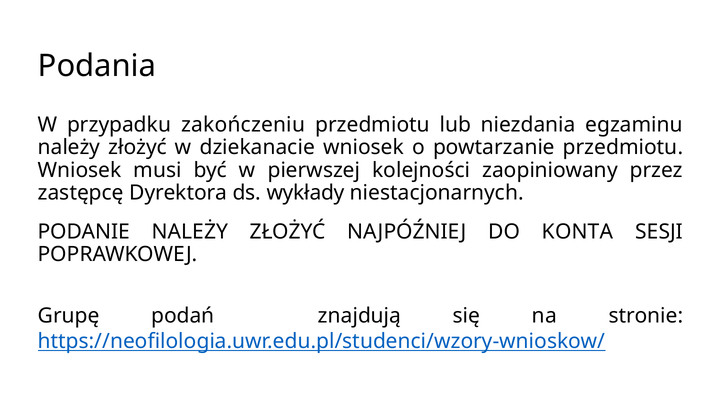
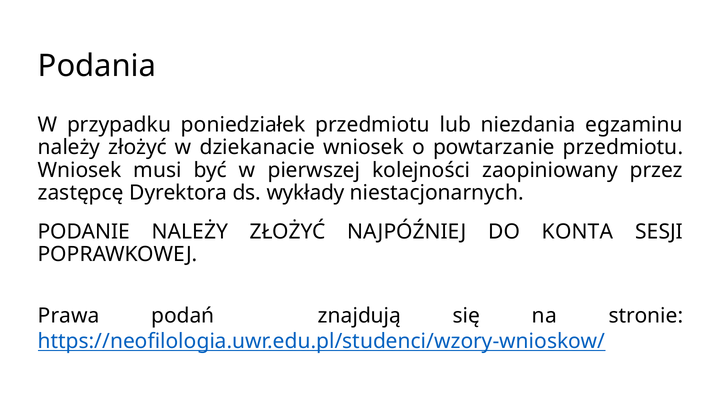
zakończeniu: zakończeniu -> poniedziałek (243, 125)
Grupę: Grupę -> Prawa (69, 316)
